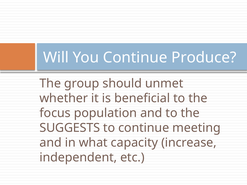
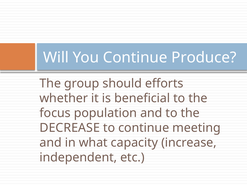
unmet: unmet -> efforts (164, 84)
SUGGESTS: SUGGESTS -> DECREASE (70, 128)
